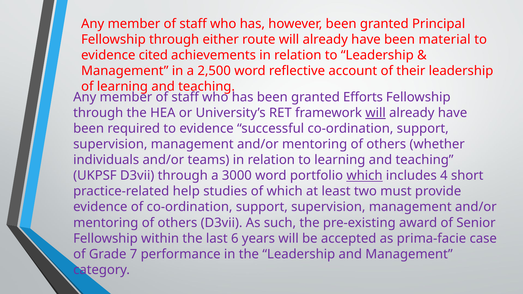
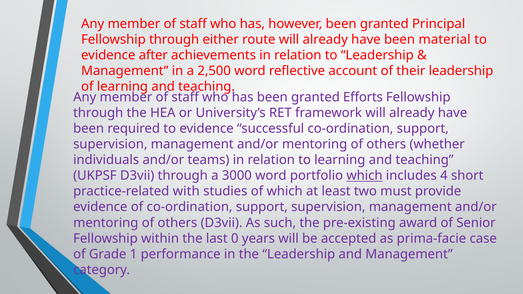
cited: cited -> after (153, 55)
will underline: present -> none (376, 113)
help: help -> with (186, 191)
6: 6 -> 0 (235, 239)
7: 7 -> 1 (134, 254)
